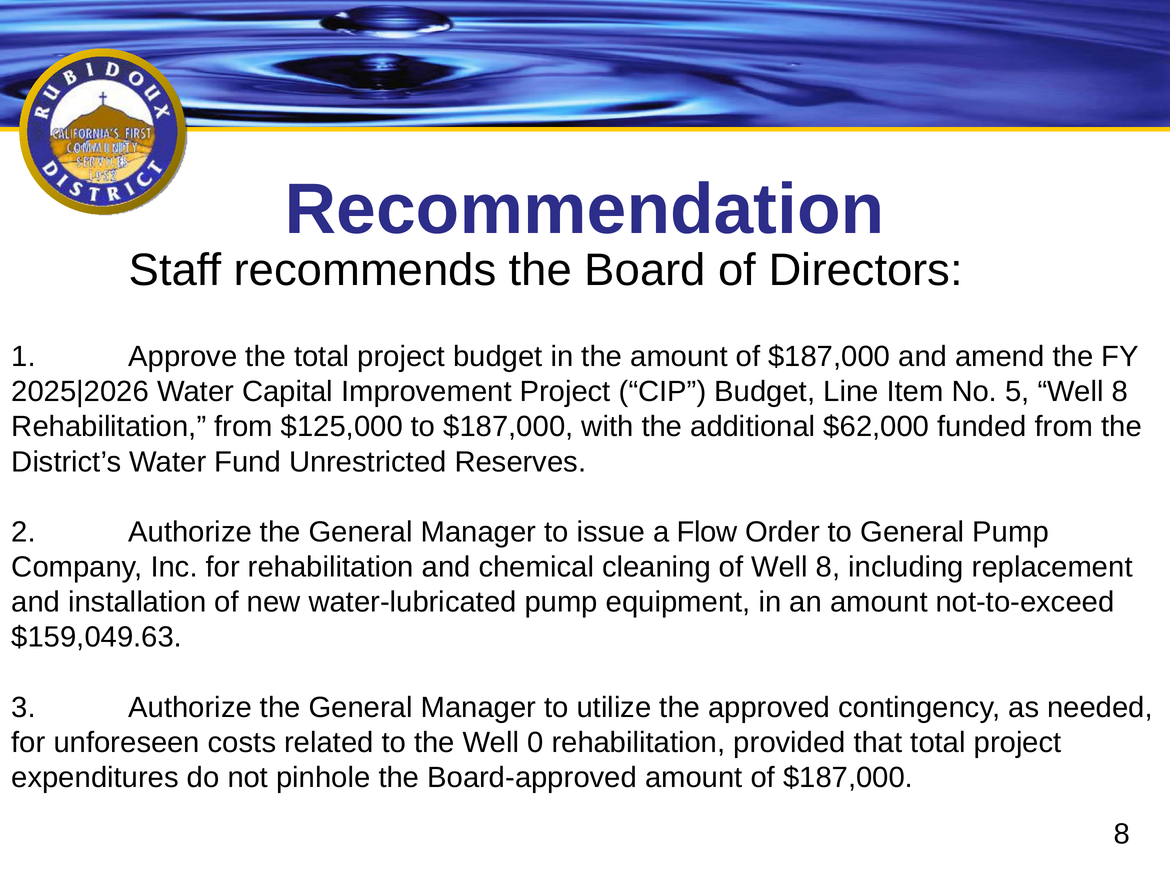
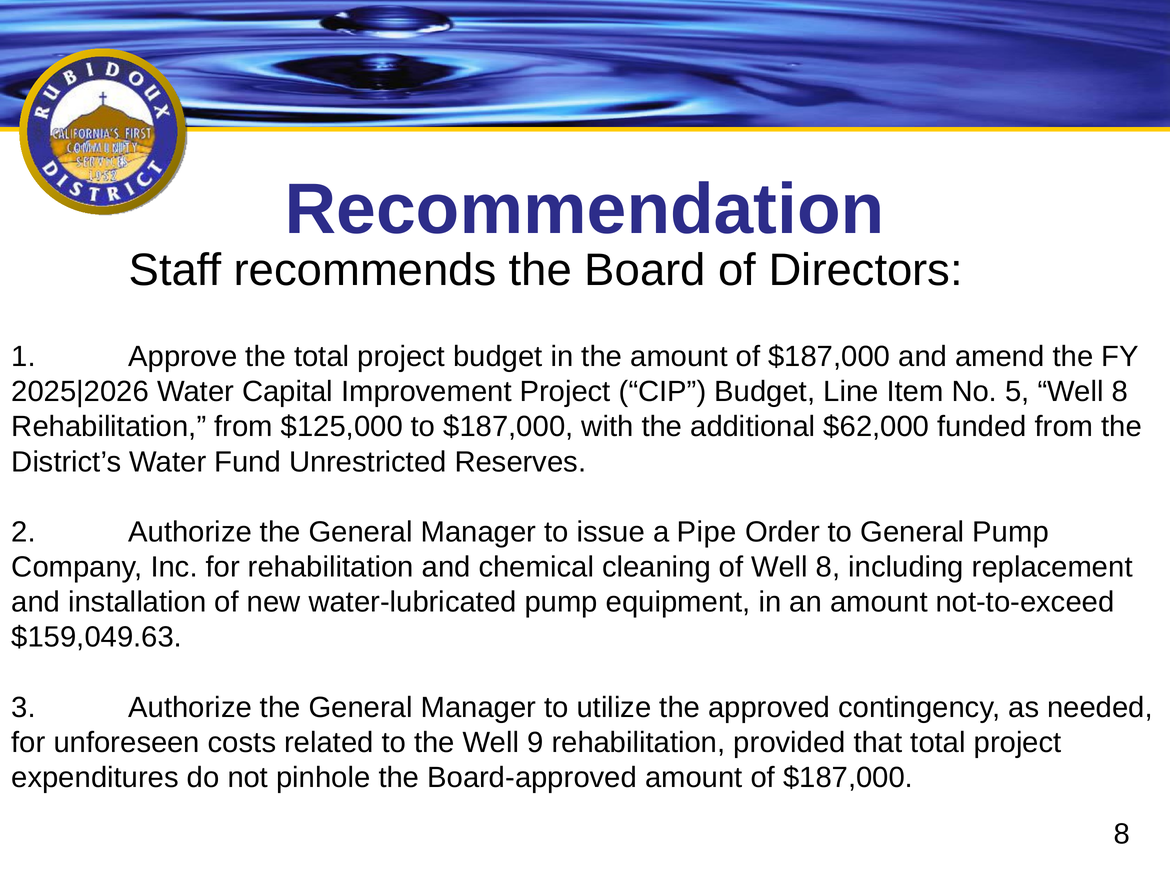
Flow: Flow -> Pipe (707, 532)
0: 0 -> 9 (535, 743)
